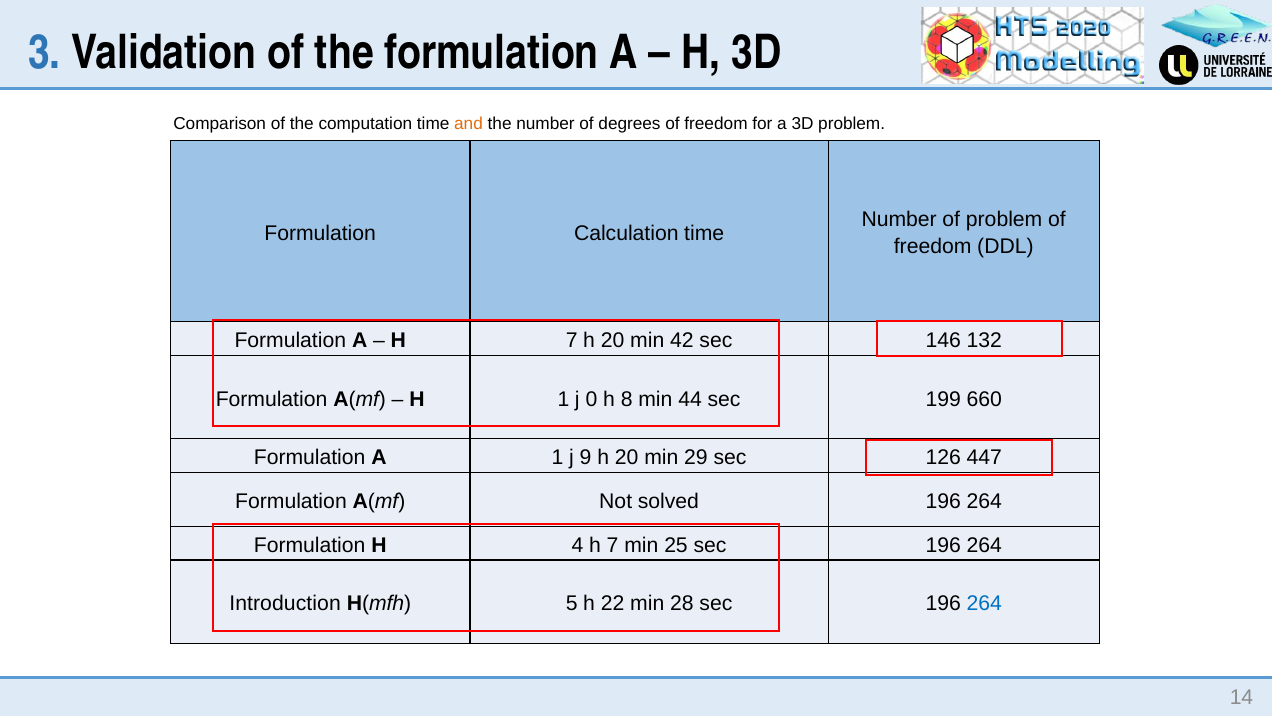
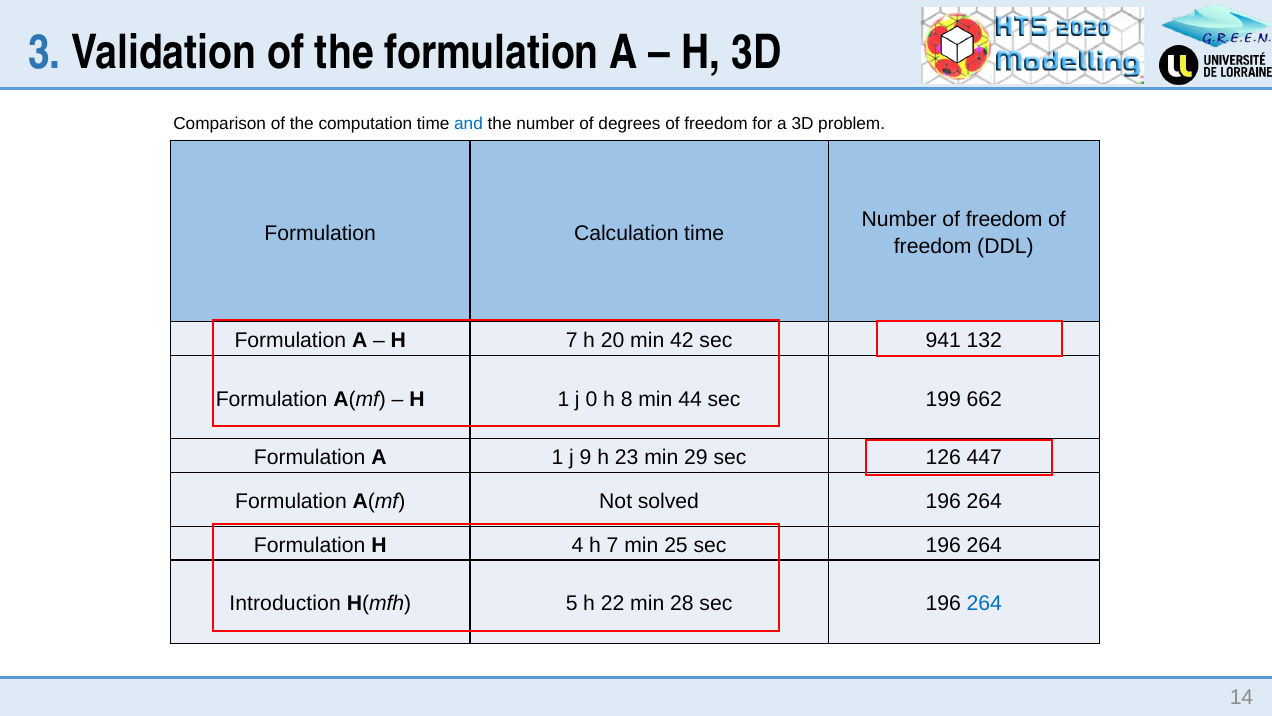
and colour: orange -> blue (469, 124)
Number of problem: problem -> freedom (1004, 219)
146: 146 -> 941 (943, 340)
660: 660 -> 662 (984, 399)
9 h 20: 20 -> 23 (627, 457)
